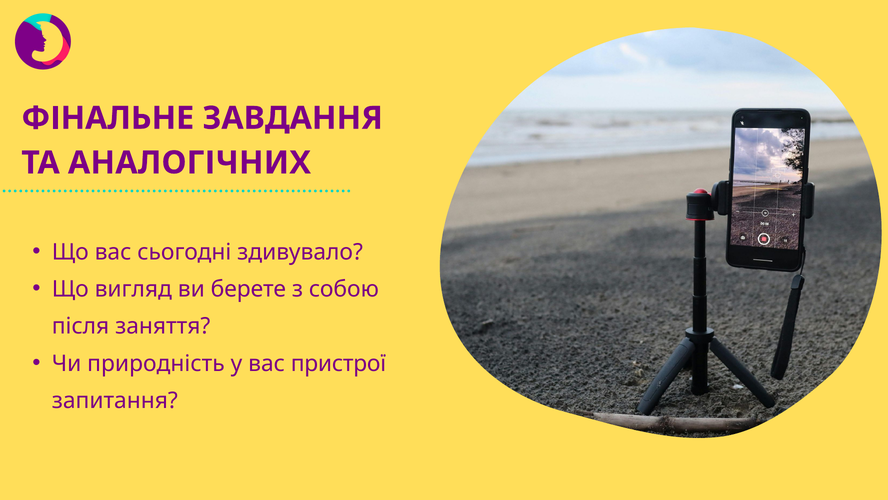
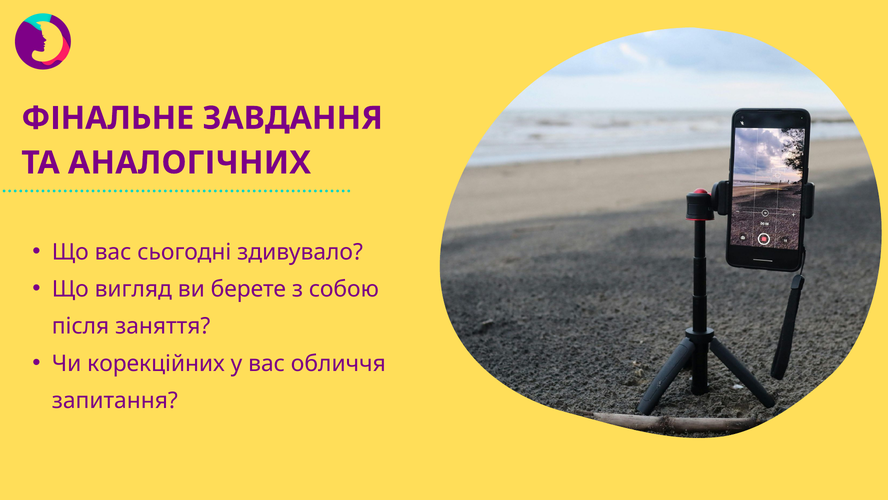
природність: природність -> корекційних (156, 363)
пристрої: пристрої -> обличчя (338, 363)
